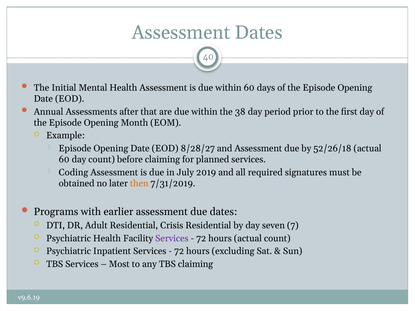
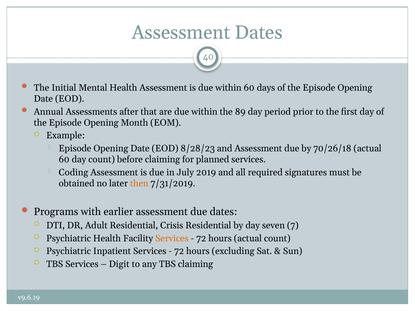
38: 38 -> 89 (240, 112)
8/28/27: 8/28/27 -> 8/28/23 (198, 149)
52/26/18: 52/26/18 -> 70/26/18 (332, 149)
Services colour: purple -> orange (172, 238)
Most: Most -> Digit (119, 264)
